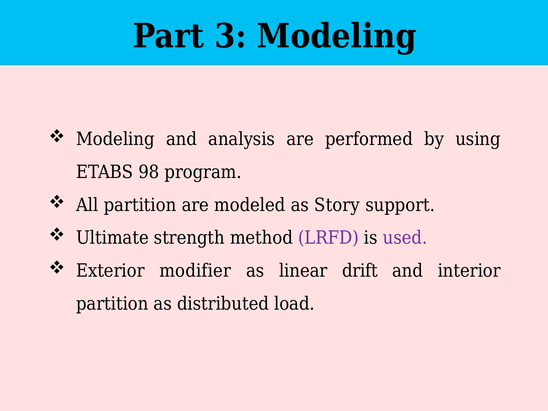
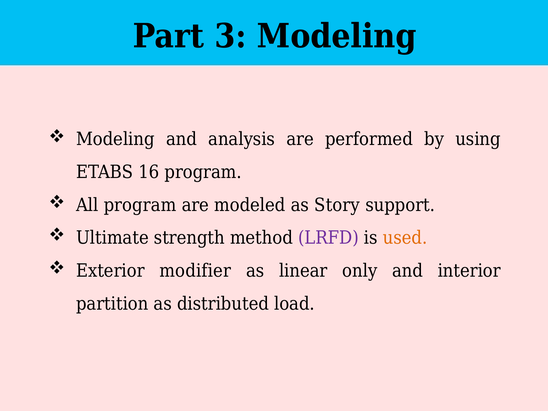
98: 98 -> 16 (149, 172)
All partition: partition -> program (140, 205)
used colour: purple -> orange (405, 238)
drift: drift -> only (360, 271)
